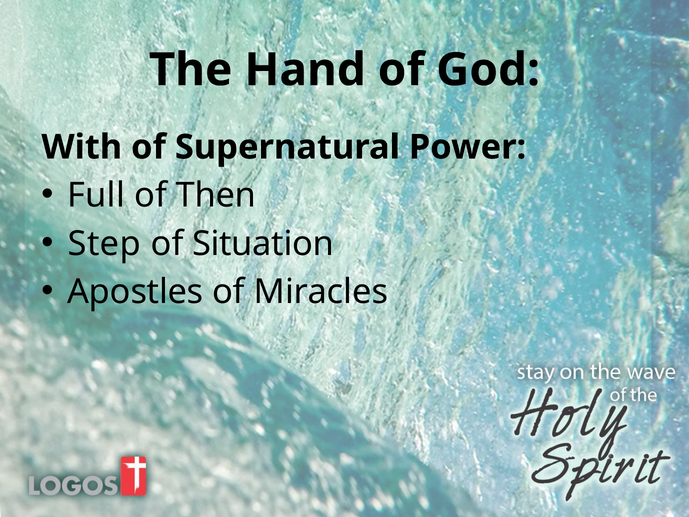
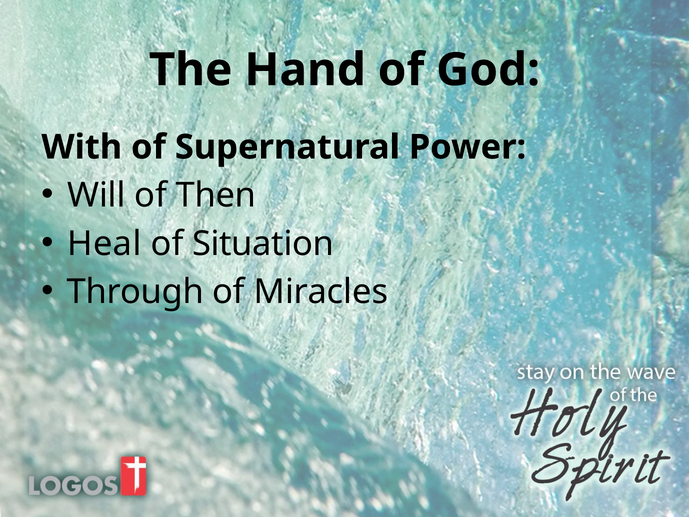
Full: Full -> Will (96, 195)
Step: Step -> Heal (104, 244)
Apostles: Apostles -> Through (135, 292)
